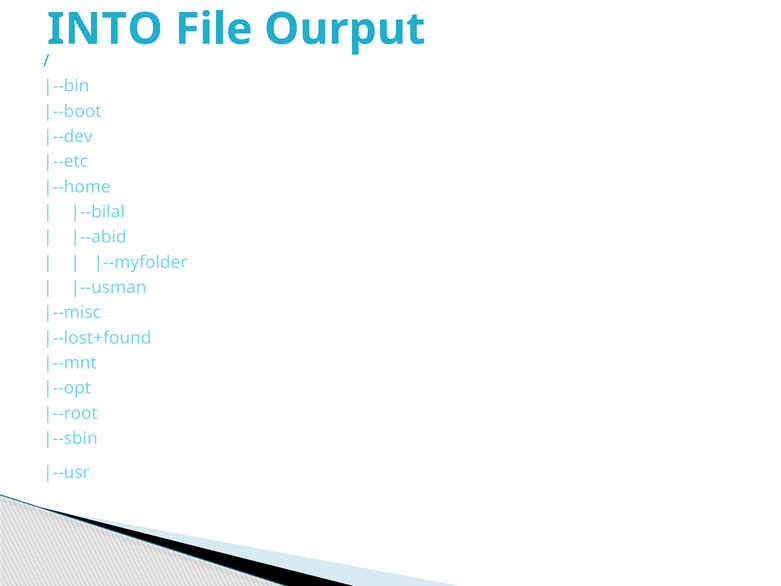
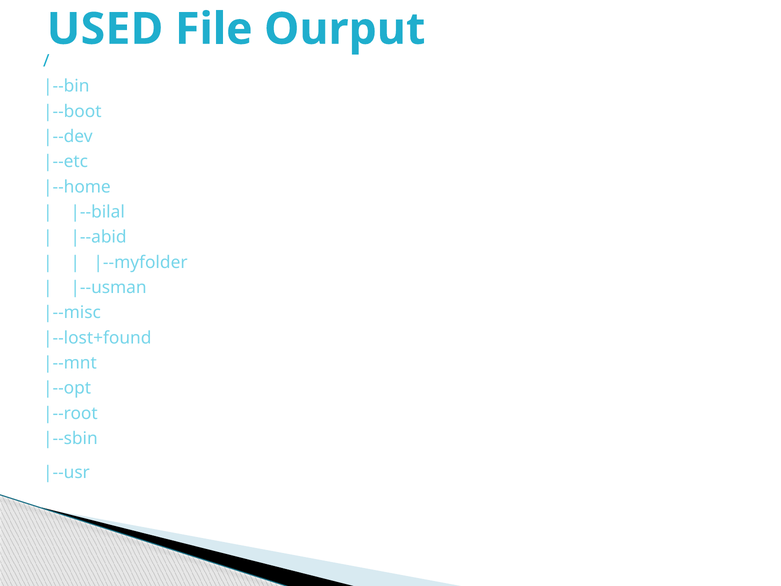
INTO: INTO -> USED (105, 29)
